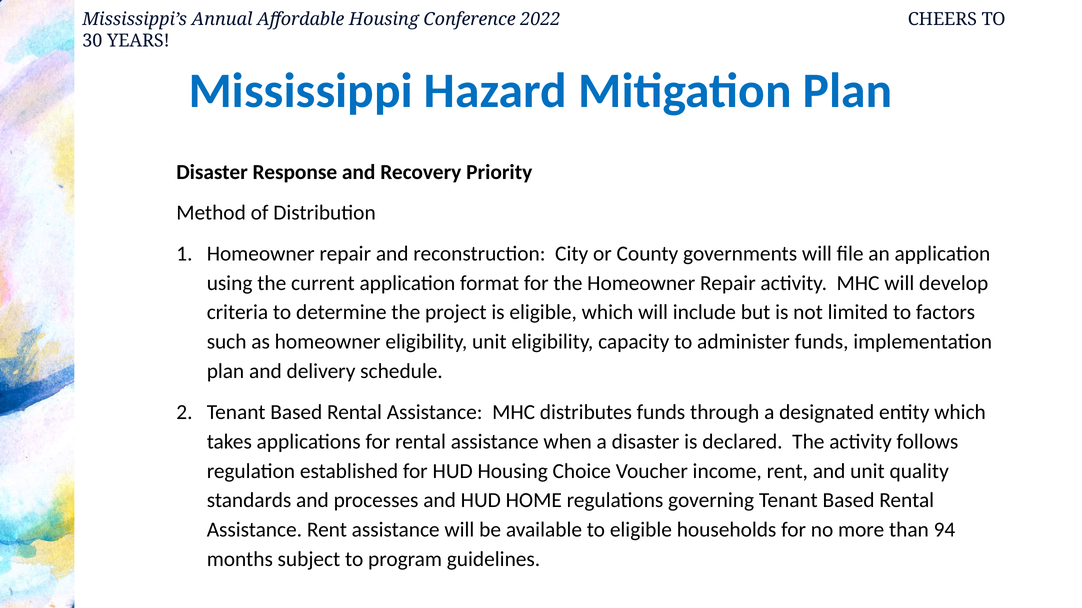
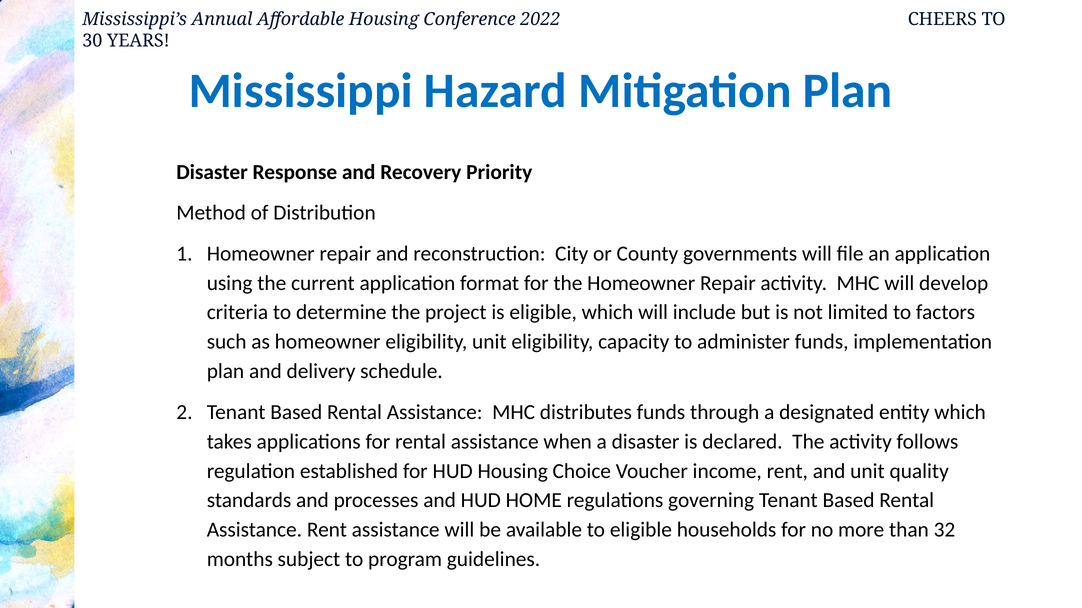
94: 94 -> 32 (944, 530)
